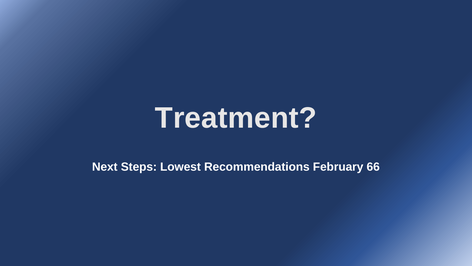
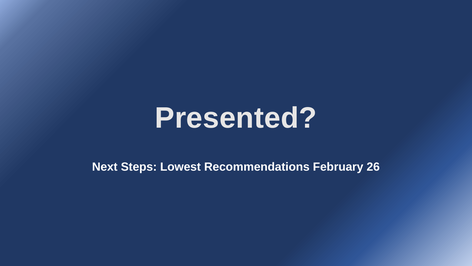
Treatment: Treatment -> Presented (236, 118)
66: 66 -> 26 (373, 167)
